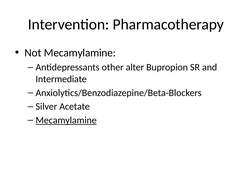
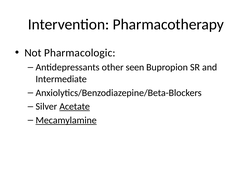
Not Mecamylamine: Mecamylamine -> Pharmacologic (80, 53)
alter: alter -> seen (135, 67)
Acetate underline: none -> present (75, 107)
